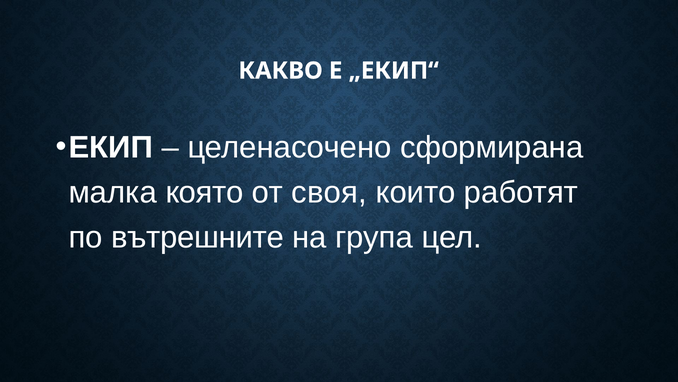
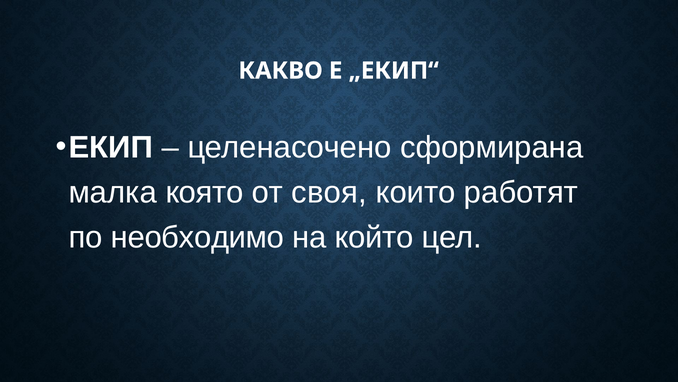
вътрешните: вътрешните -> необходимо (197, 237)
група: група -> който (374, 237)
